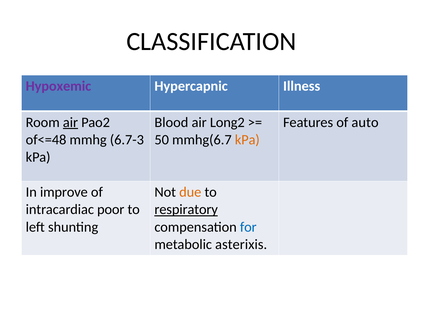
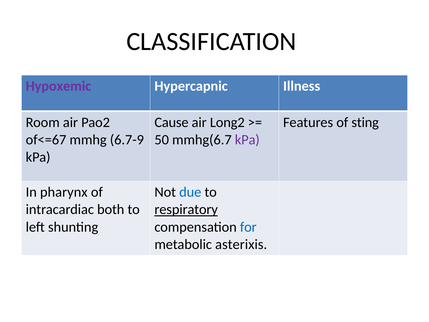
air underline: present -> none (70, 122)
Blood: Blood -> Cause (171, 122)
auto: auto -> sting (365, 122)
of<=48: of<=48 -> of<=67 (46, 140)
6.7-3: 6.7-3 -> 6.7-9 (127, 140)
kPa colour: orange -> purple (247, 140)
improve: improve -> pharynx (64, 192)
due colour: orange -> blue (190, 192)
poor: poor -> both (111, 209)
